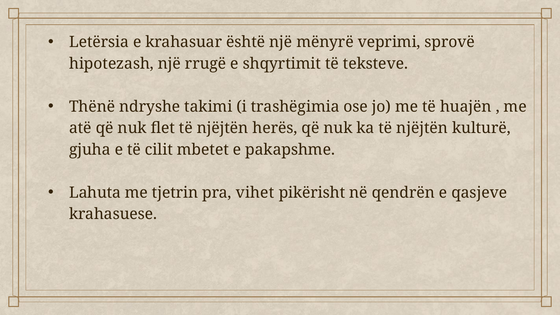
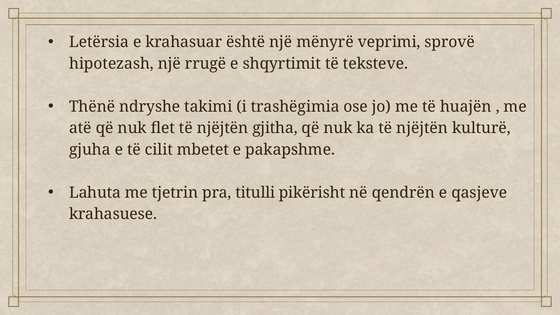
herës: herës -> gjitha (275, 128)
vihet: vihet -> titulli (255, 193)
